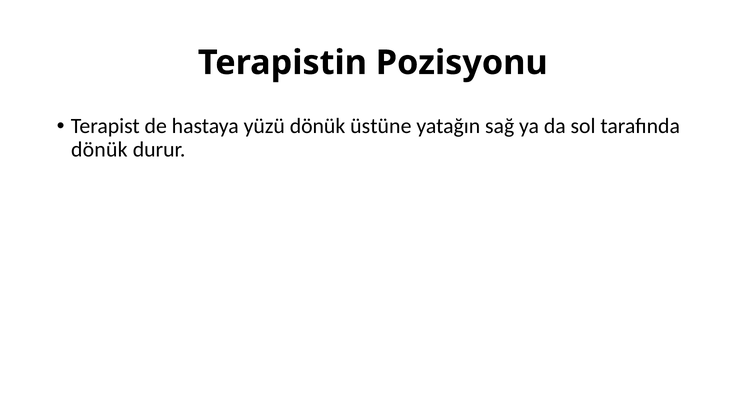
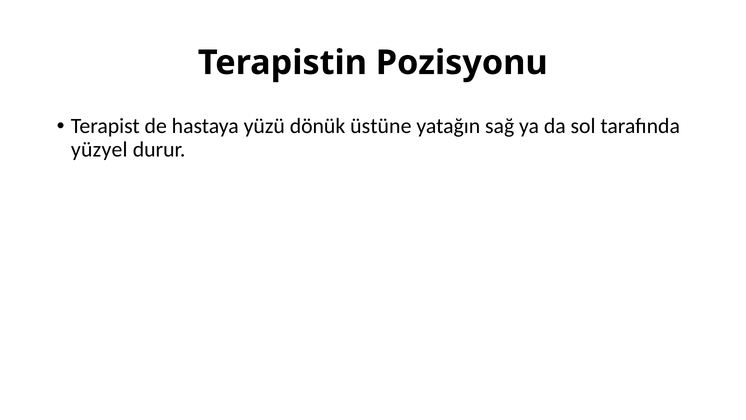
dönük: dönük -> yüzyel (99, 150)
